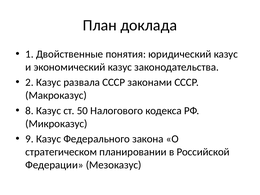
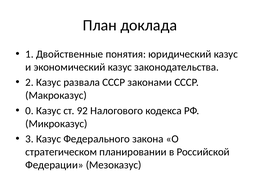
8: 8 -> 0 (29, 111)
50: 50 -> 92 (82, 111)
9: 9 -> 3 (29, 139)
